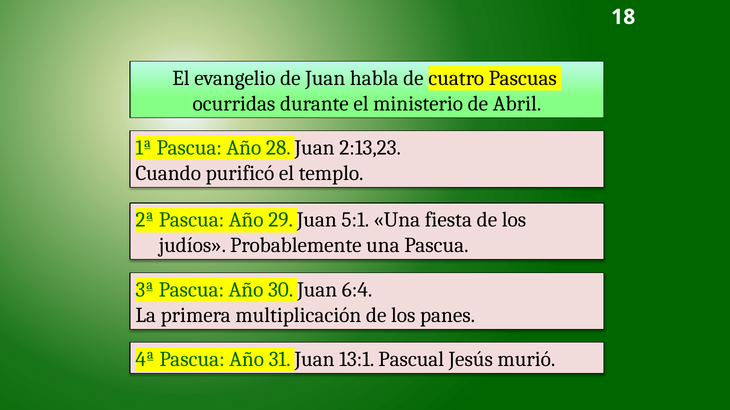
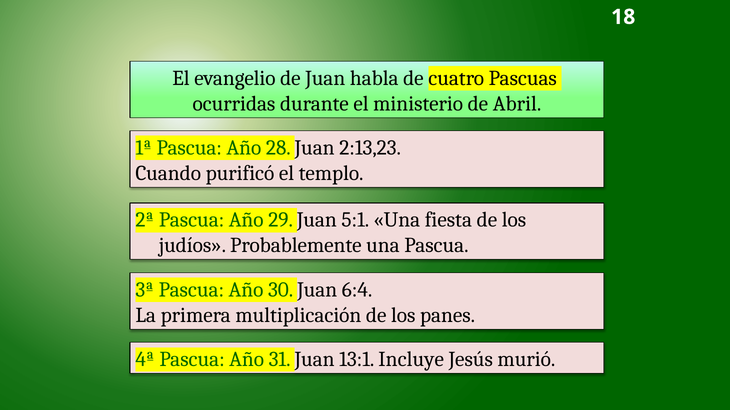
Pascual: Pascual -> Incluye (411, 360)
